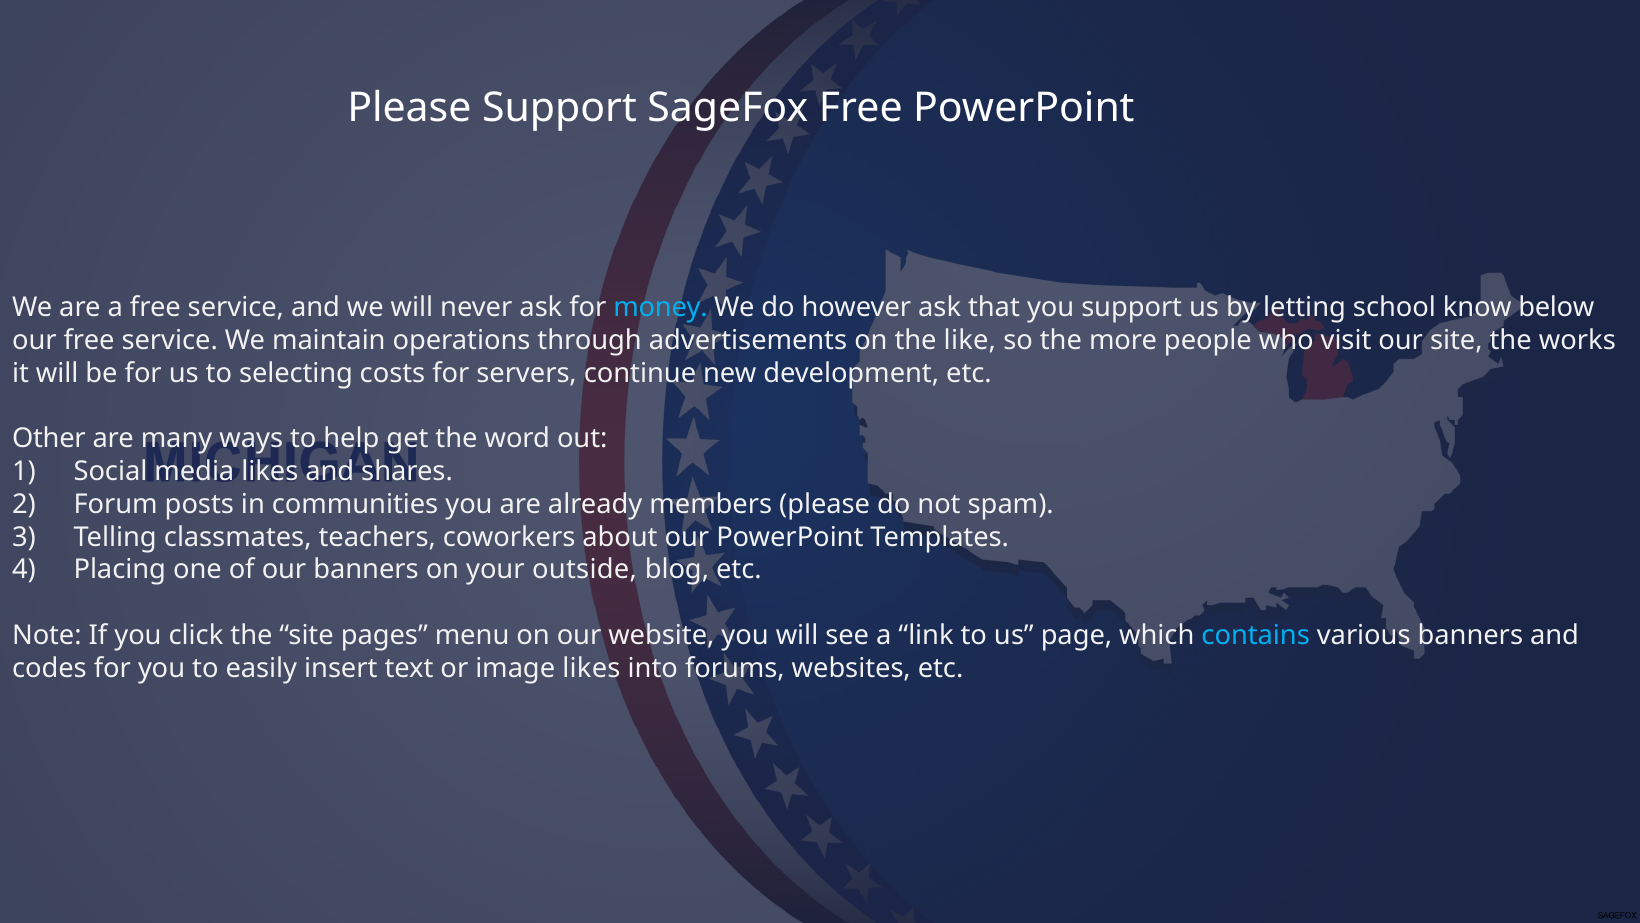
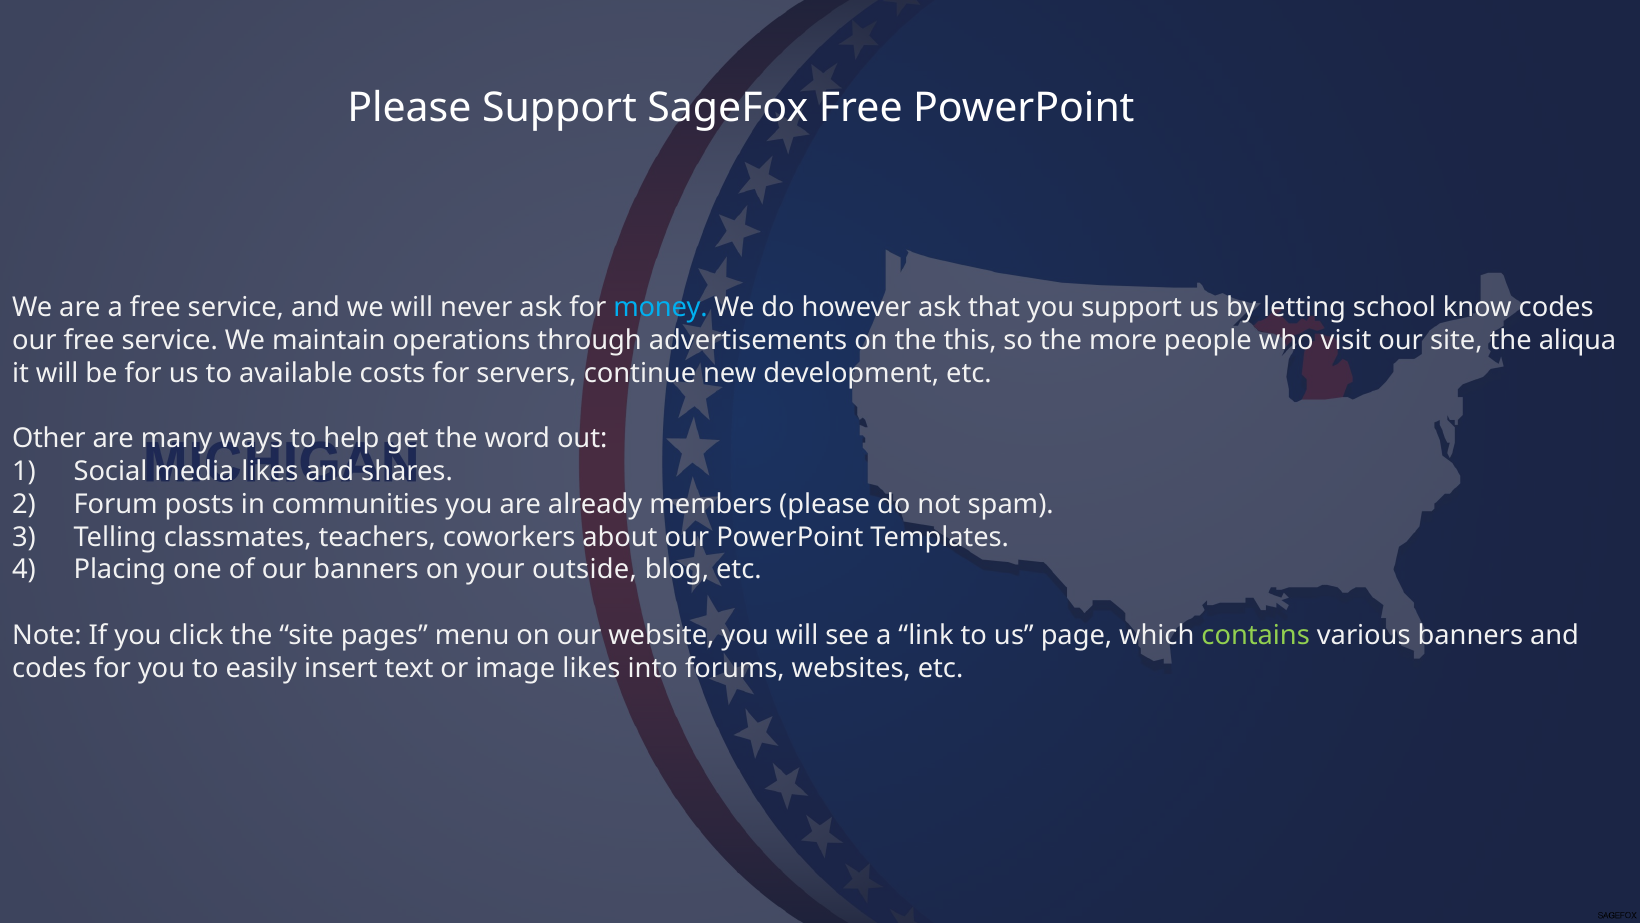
know below: below -> codes (1556, 307)
like: like -> this (970, 340)
works: works -> aliqua (1577, 340)
selecting: selecting -> available (296, 373)
contains colour: light blue -> light green (1256, 635)
